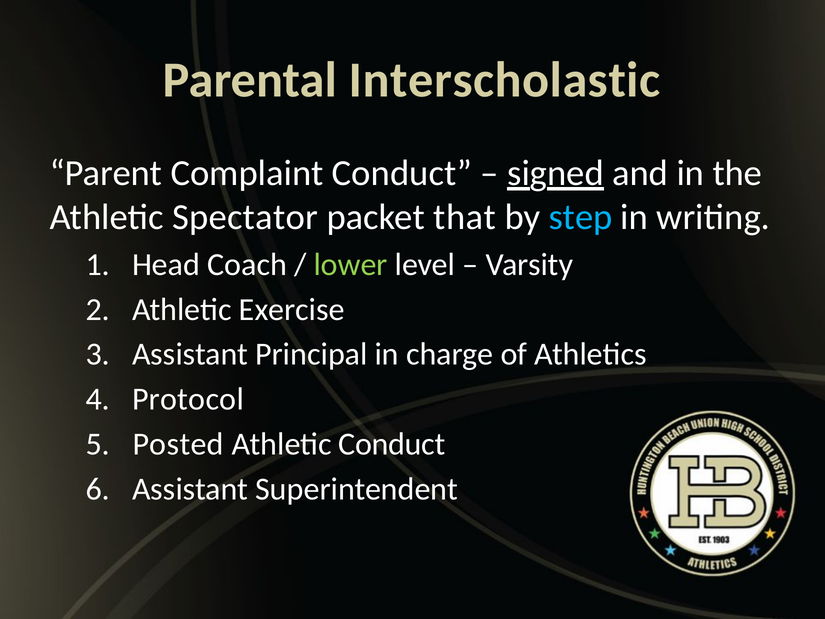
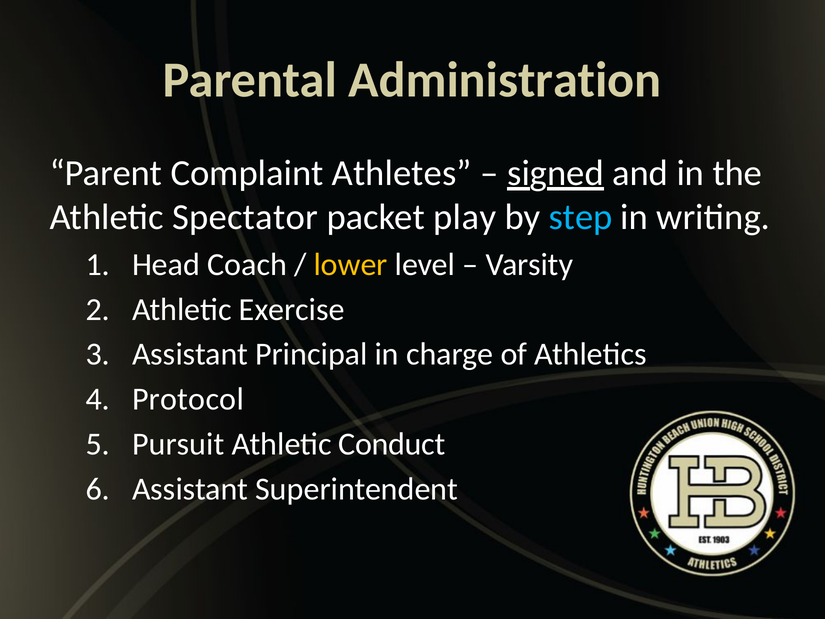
Interscholastic: Interscholastic -> Administration (505, 80)
Complaint Conduct: Conduct -> Athletes (402, 173)
that: that -> play (465, 217)
lower colour: light green -> yellow (351, 264)
Posted: Posted -> Pursuit (178, 444)
